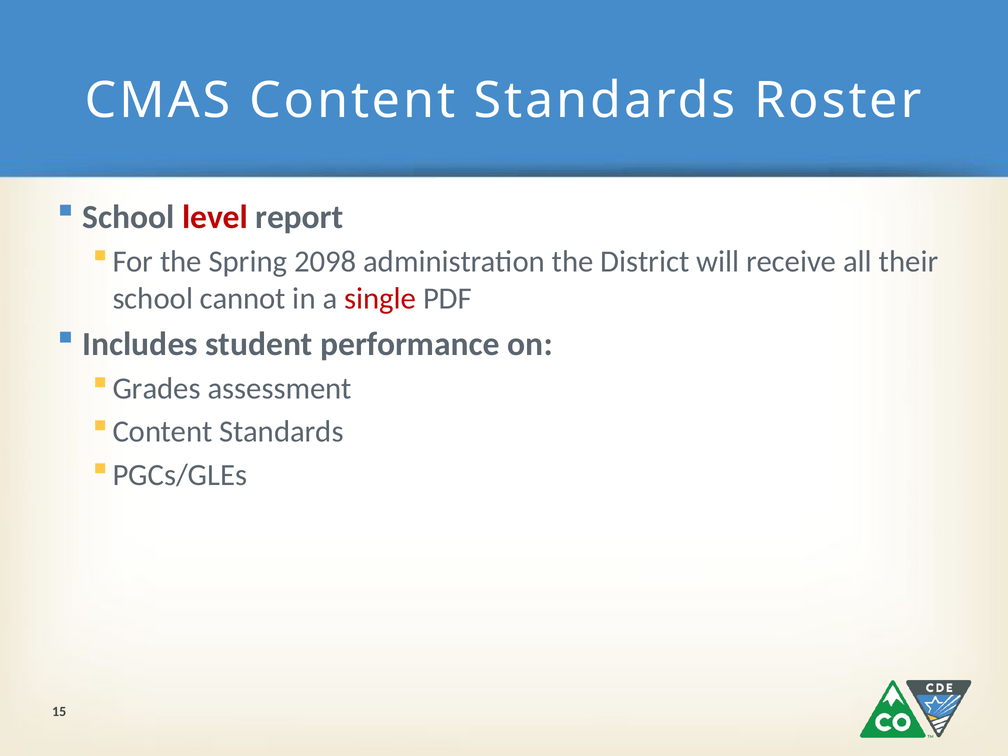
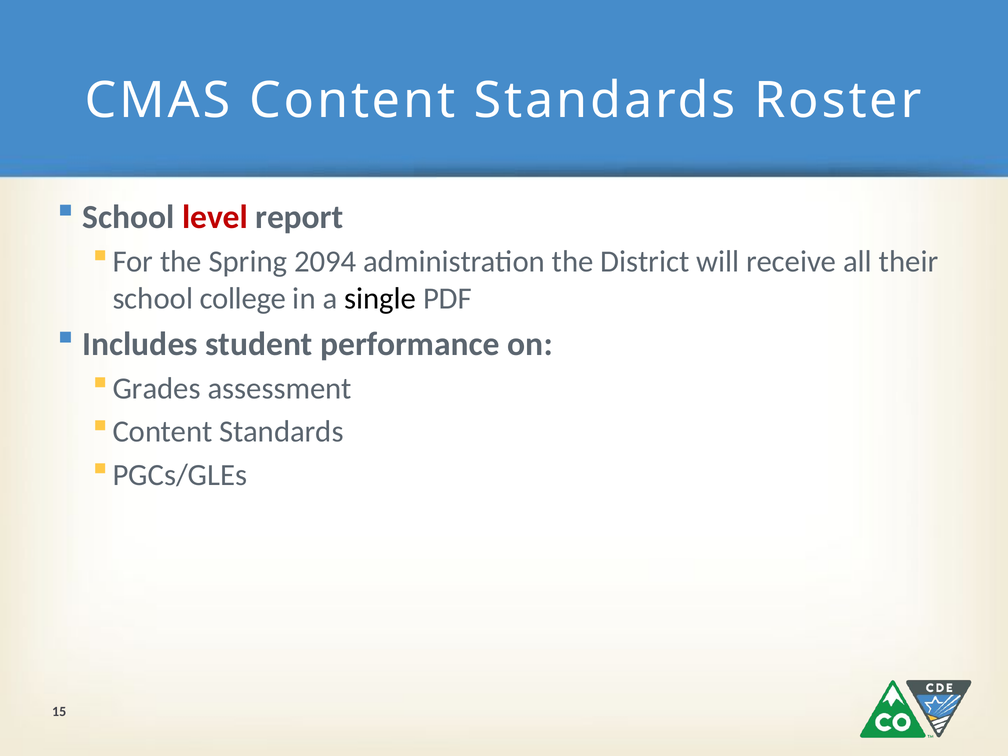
2098: 2098 -> 2094 (325, 262)
cannot: cannot -> college (243, 299)
single colour: red -> black (380, 299)
